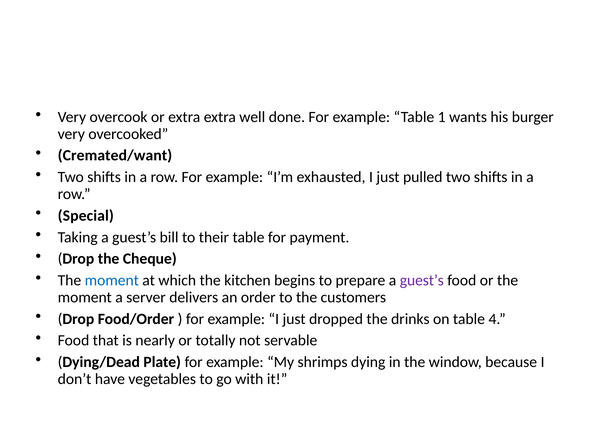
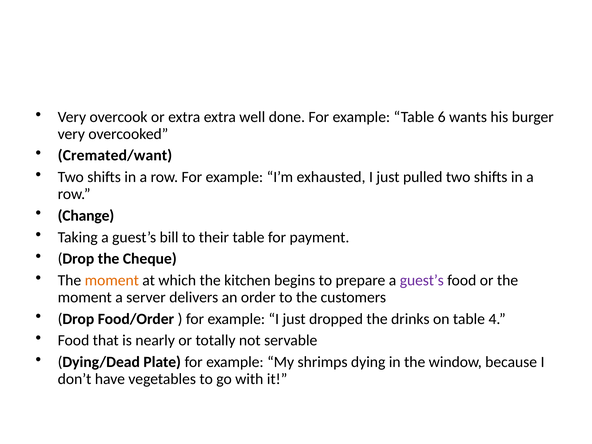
1: 1 -> 6 (442, 117)
Special: Special -> Change (86, 216)
moment colour: blue -> orange (112, 280)
